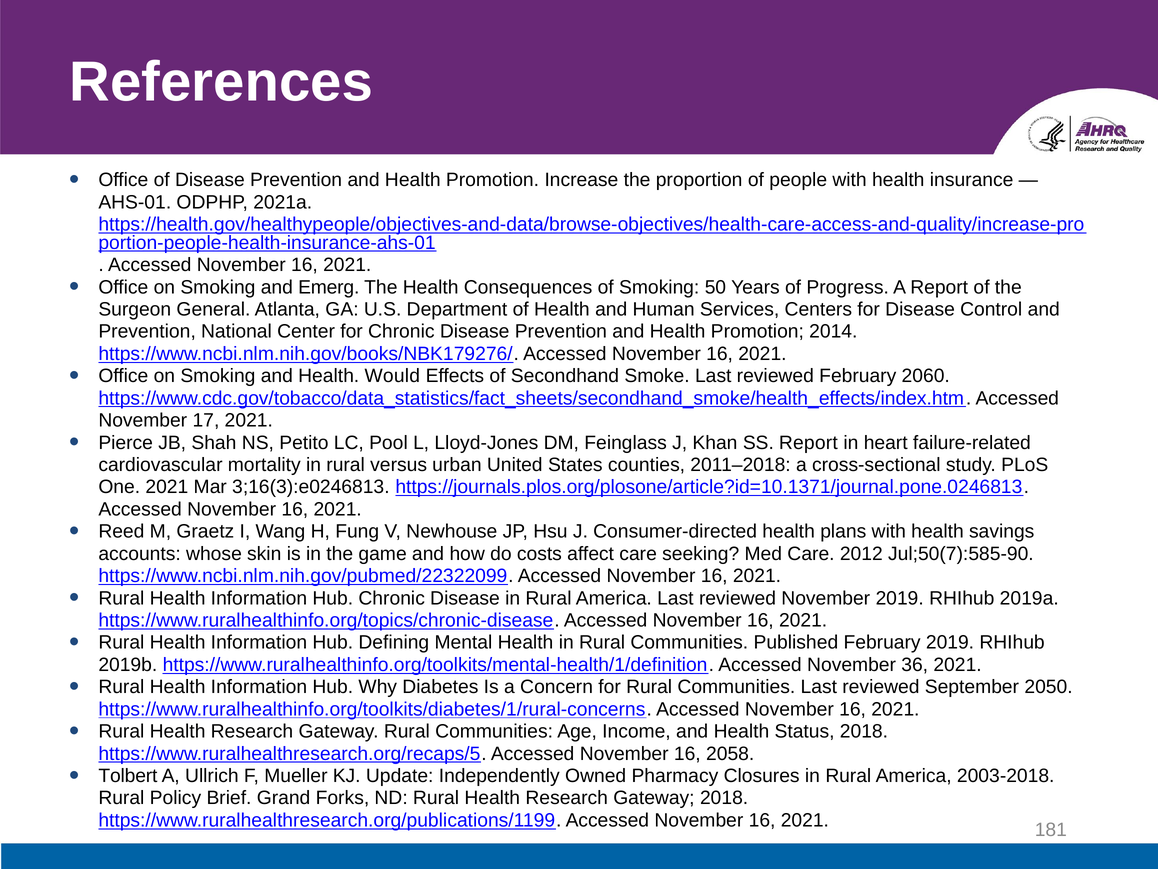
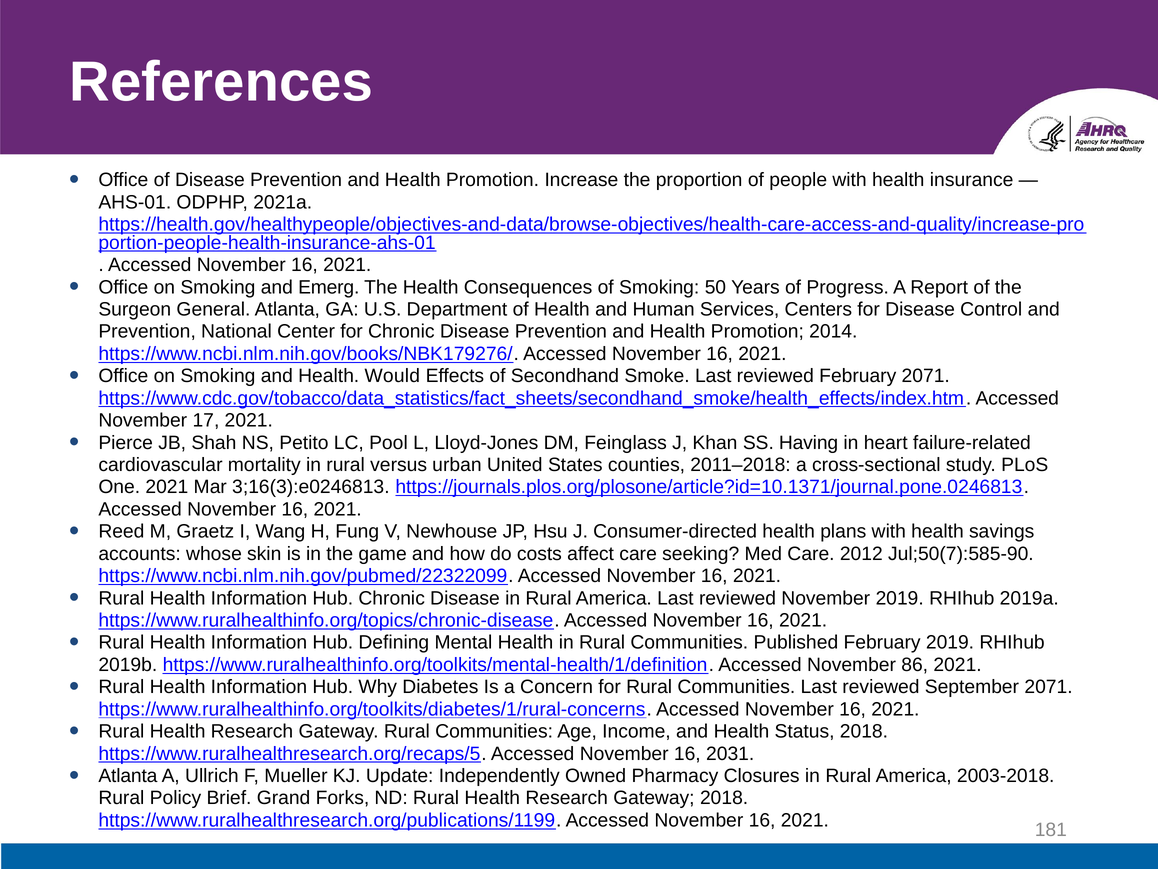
February 2060: 2060 -> 2071 (926, 376)
SS Report: Report -> Having (809, 442)
36: 36 -> 86 (915, 664)
September 2050: 2050 -> 2071 (1049, 687)
2058: 2058 -> 2031 (730, 753)
Tolbert: Tolbert -> Atlanta (128, 775)
